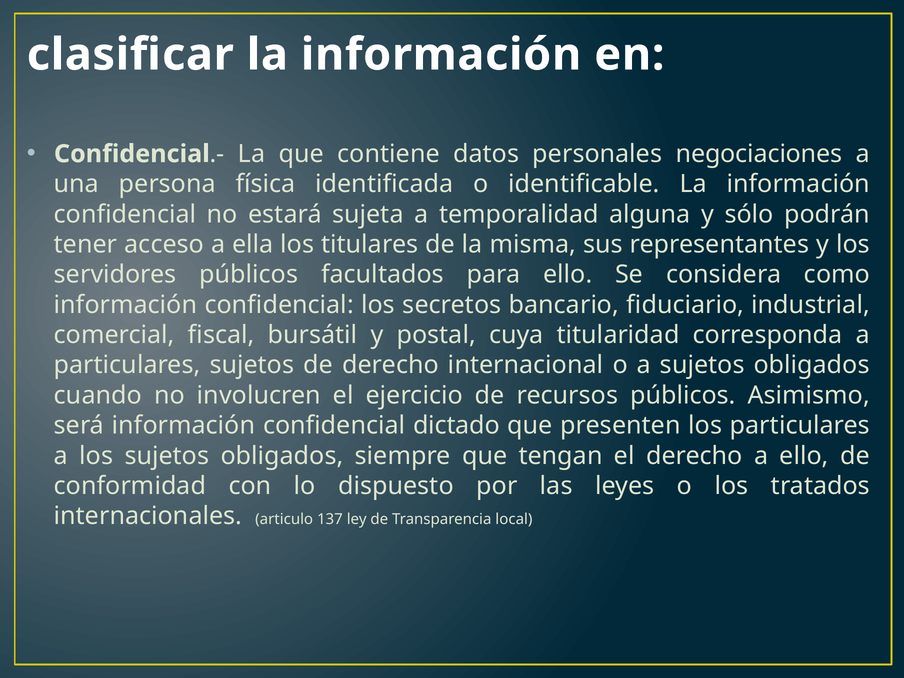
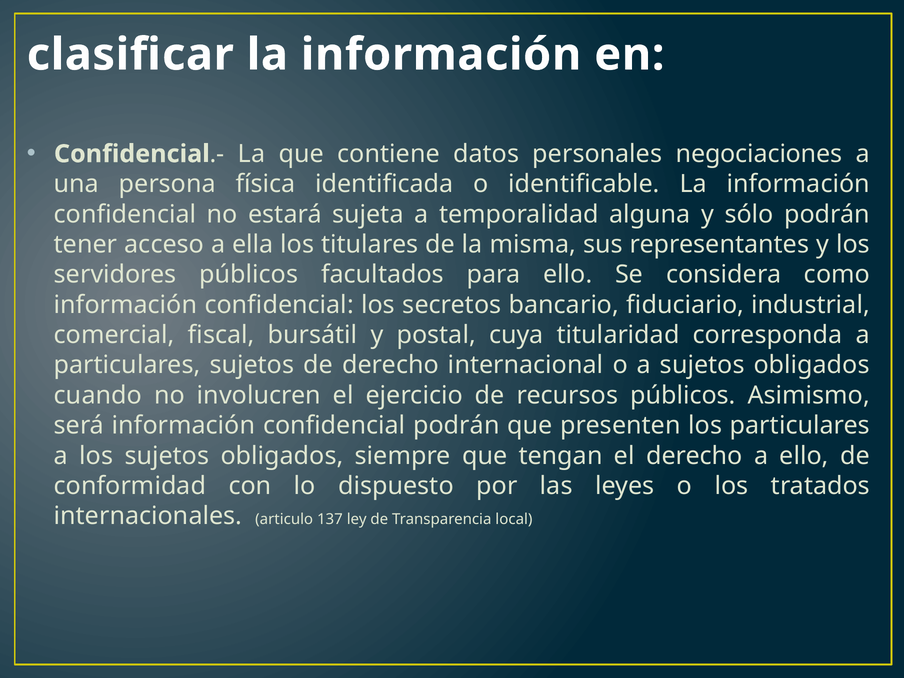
confidencial dictado: dictado -> podrán (456, 426)
